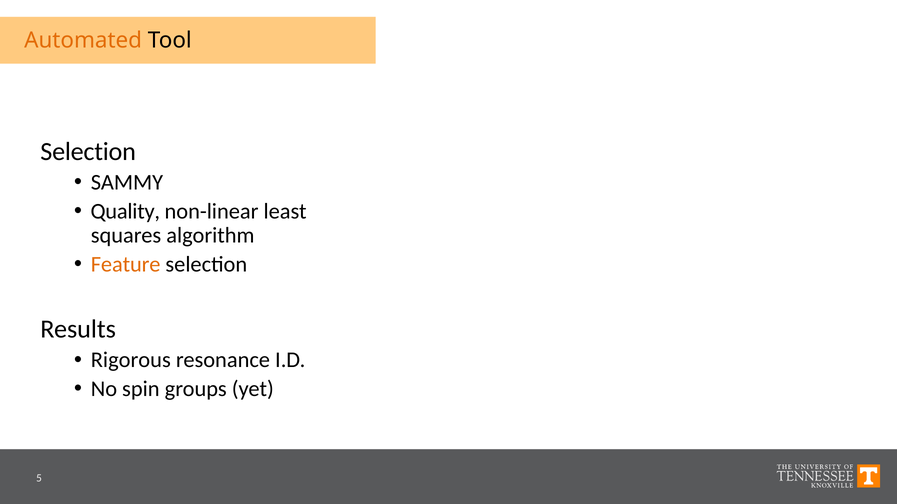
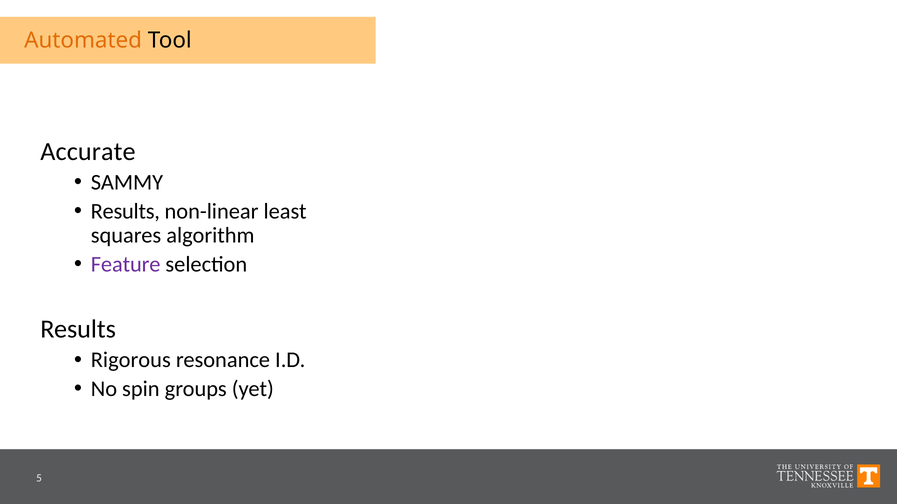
Selection: Selection -> Accurate (88, 152)
Quality: Quality -> Results (125, 211)
Feature colour: orange -> purple (126, 264)
